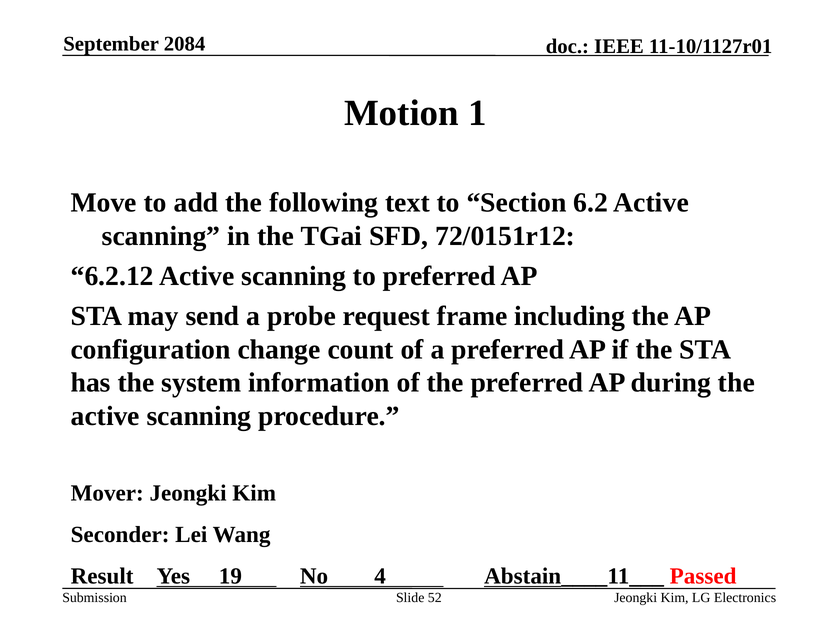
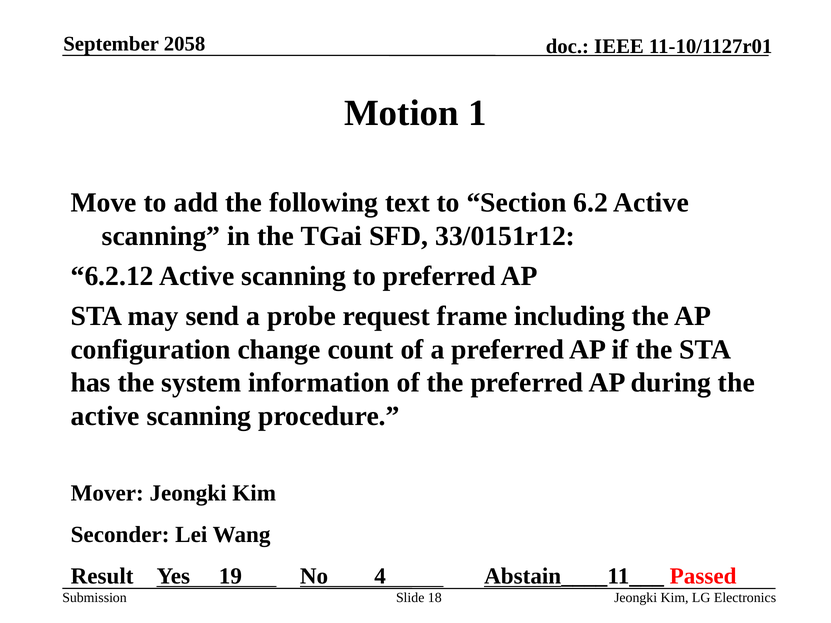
2084: 2084 -> 2058 (185, 44)
72/0151r12: 72/0151r12 -> 33/0151r12 (505, 236)
52: 52 -> 18 (435, 598)
